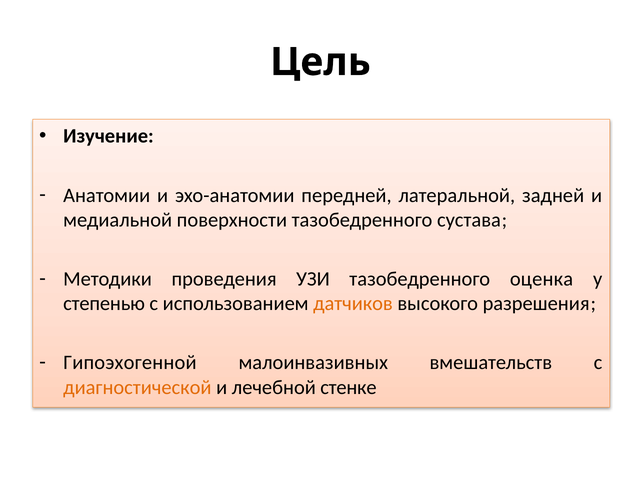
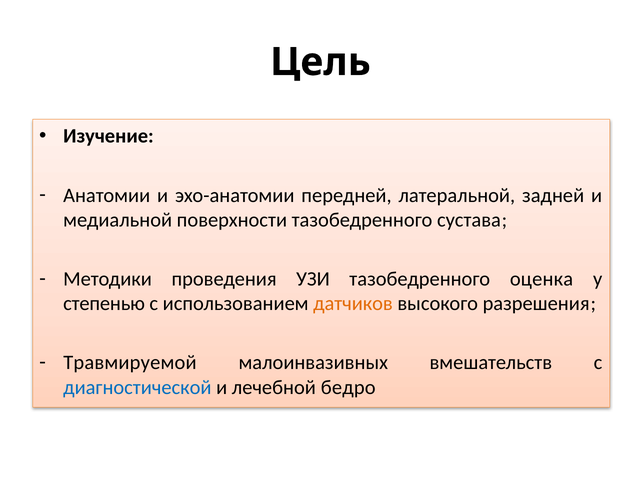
Гипоэхогенной: Гипоэхогенной -> Травмируемой (130, 363)
диагностической colour: orange -> blue (137, 387)
стенке: стенке -> бедро (348, 387)
